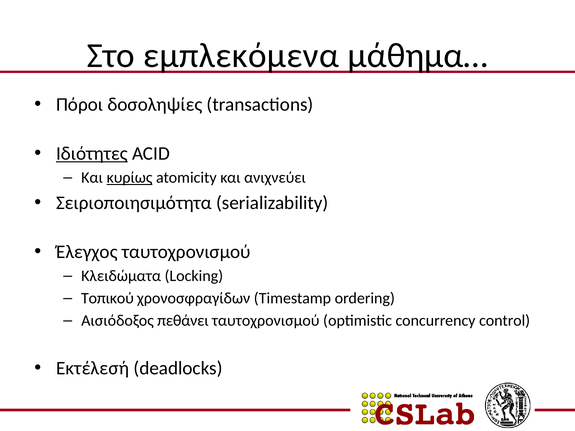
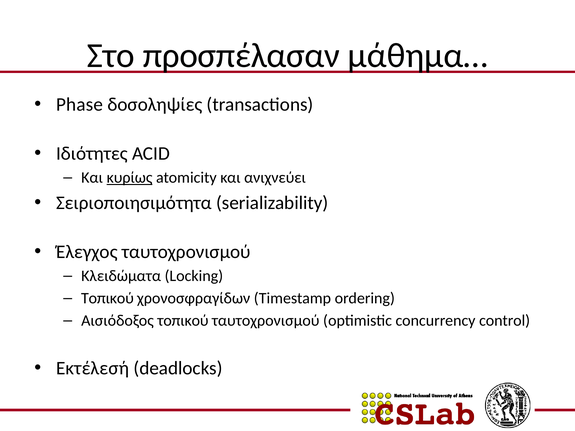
εμπλεκόμενα: εμπλεκόμενα -> προσπέλασαν (241, 56)
Πόροι: Πόροι -> Phase (80, 105)
Ιδιότητες underline: present -> none (92, 154)
Αισιόδοξος πεθάνει: πεθάνει -> τοπικού (183, 321)
